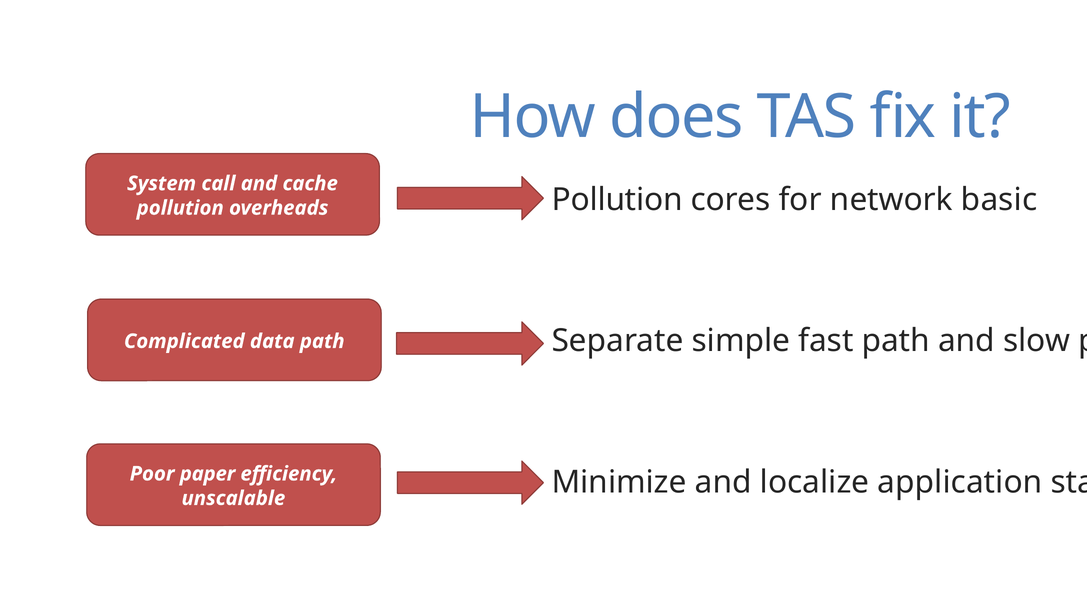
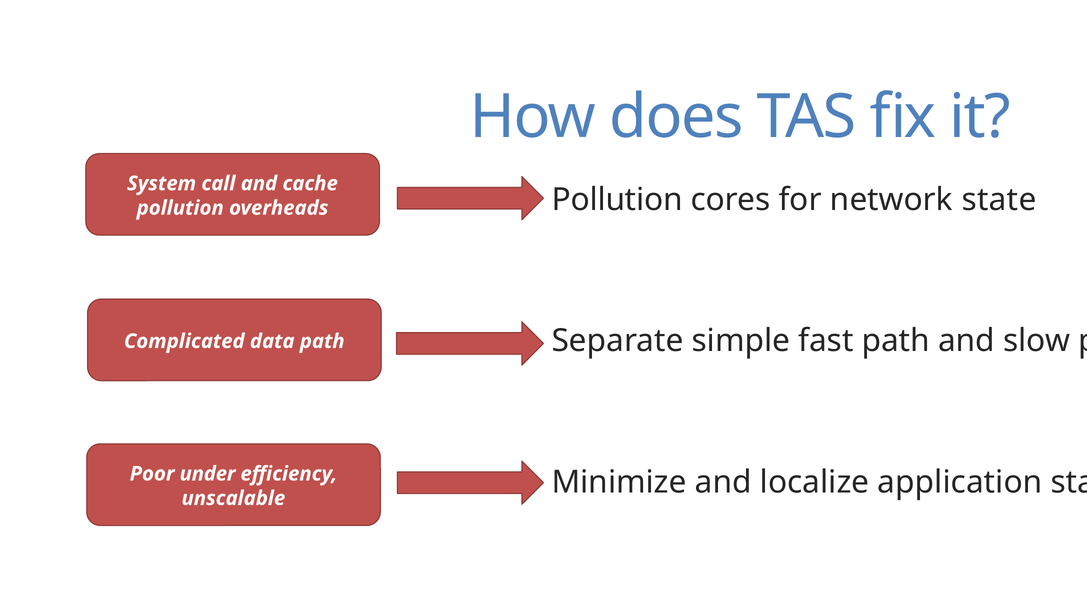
network basic: basic -> state (999, 200)
paper: paper -> under (208, 473)
